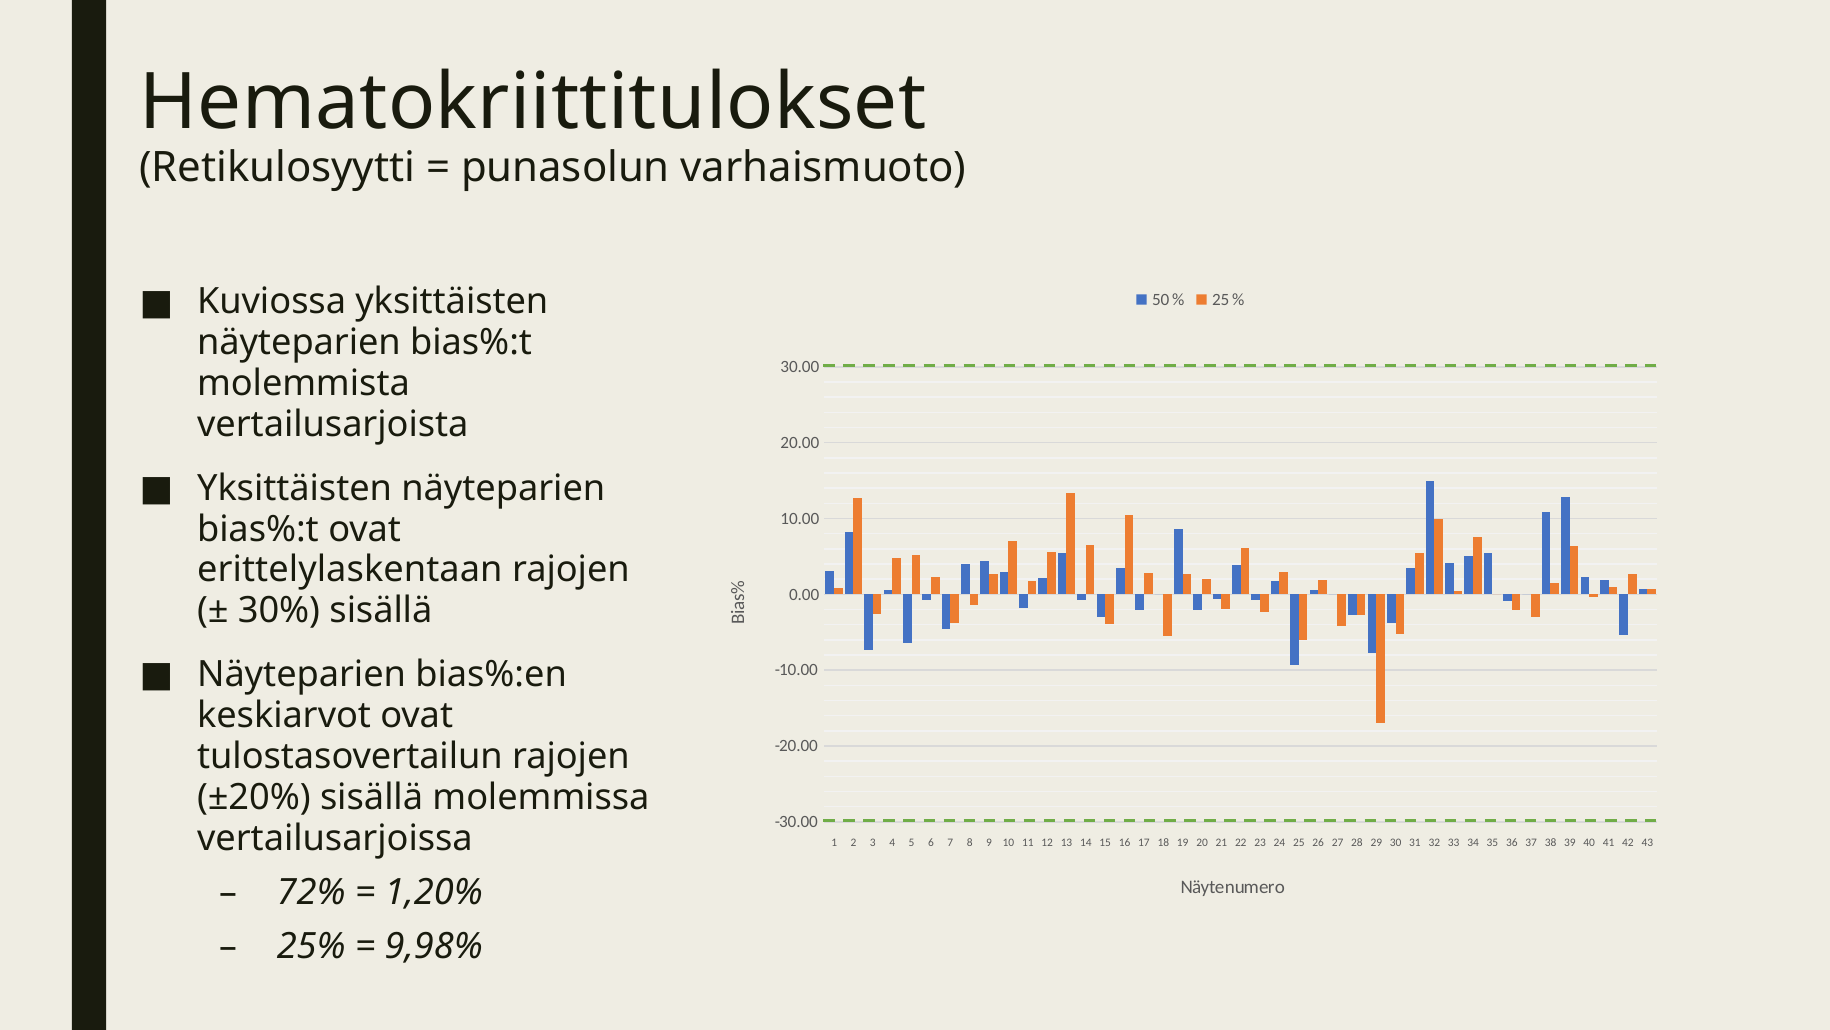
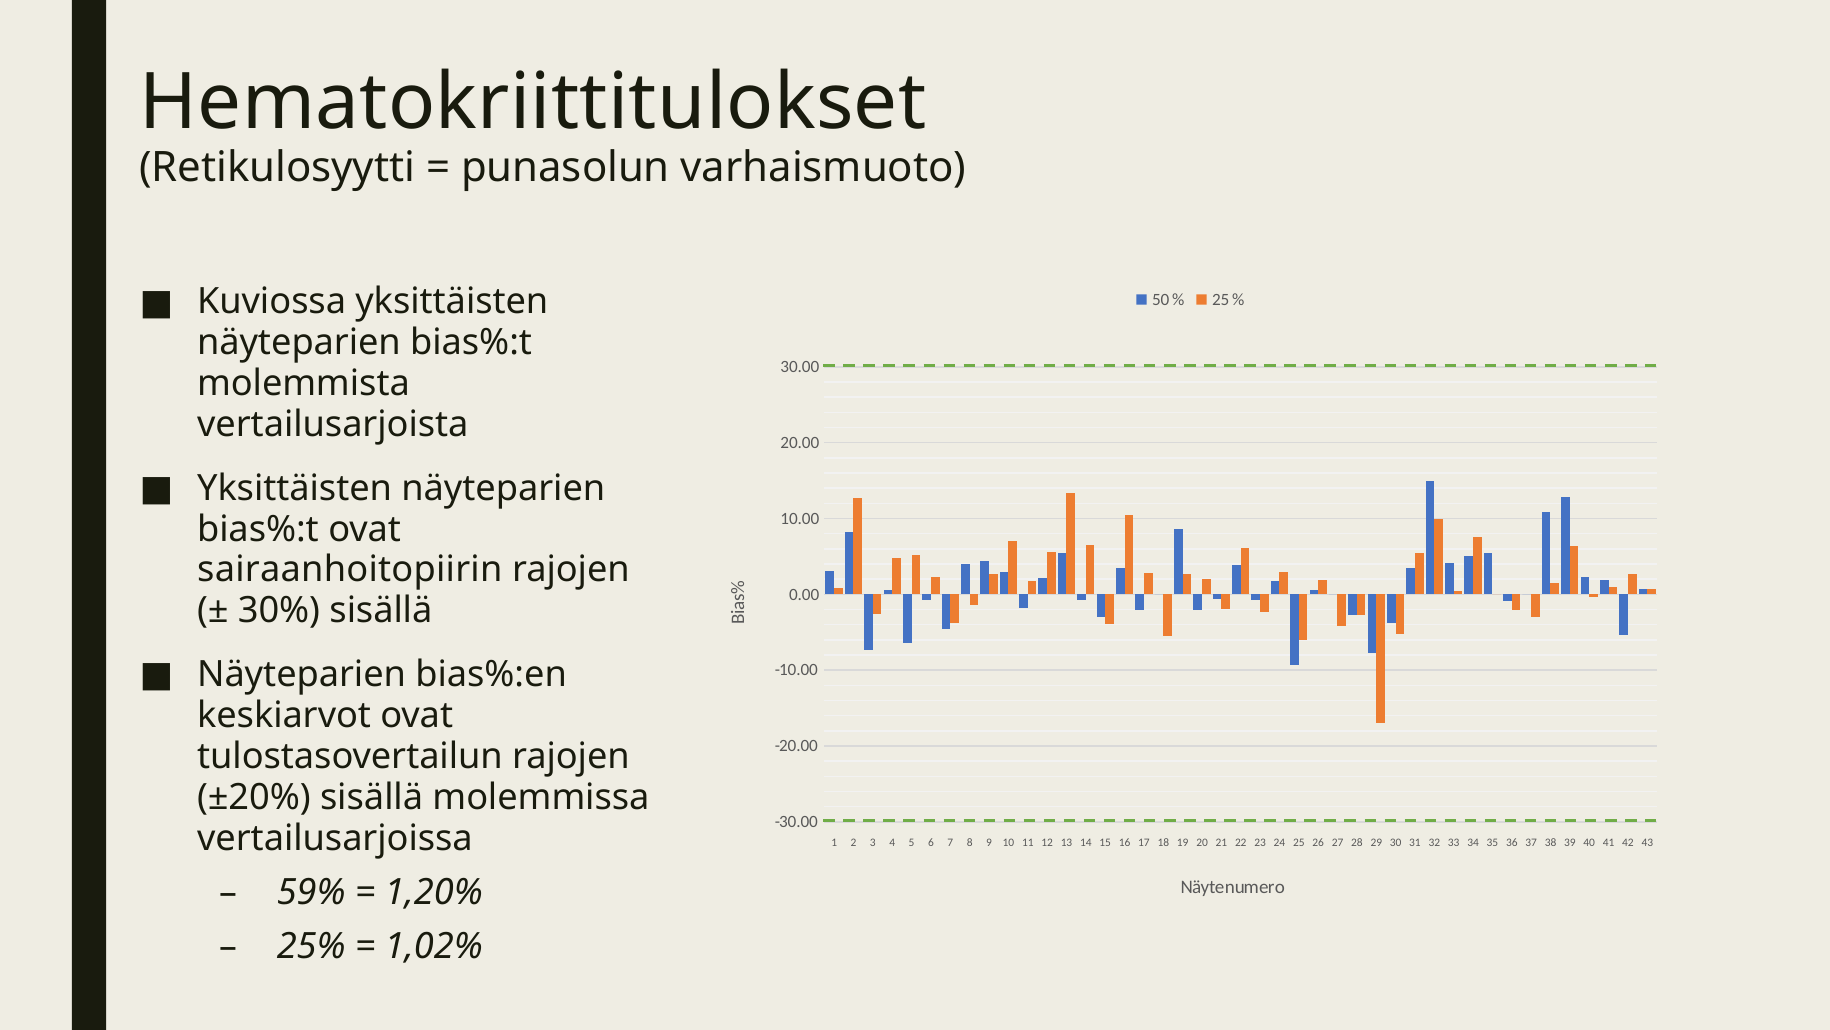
erittelylaskentaan: erittelylaskentaan -> sairaanhoitopiirin (350, 570)
72%: 72% -> 59% (311, 892)
9,98%: 9,98% -> 1,02% (434, 946)
